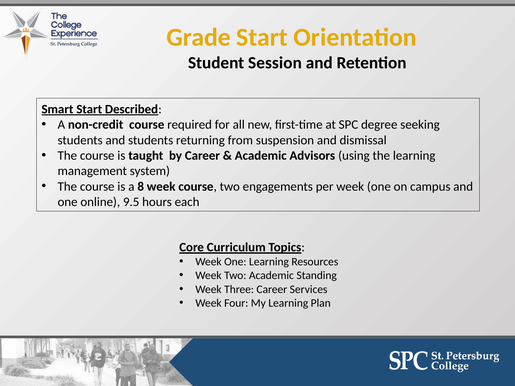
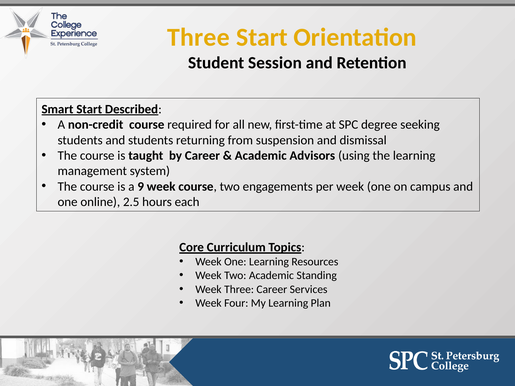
Grade: Grade -> Three (198, 37)
8: 8 -> 9 (141, 187)
9.5: 9.5 -> 2.5 (131, 202)
